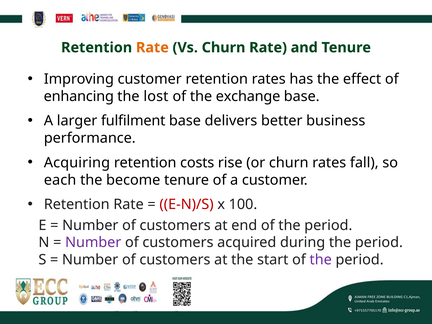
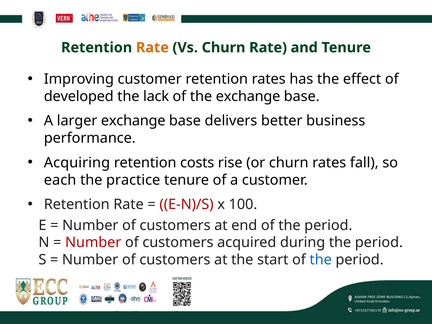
enhancing: enhancing -> developed (79, 96)
lost: lost -> lack (156, 96)
larger fulfilment: fulfilment -> exchange (133, 121)
become: become -> practice (133, 180)
Number colour: purple -> red (93, 243)
the colour: purple -> blue (321, 260)
